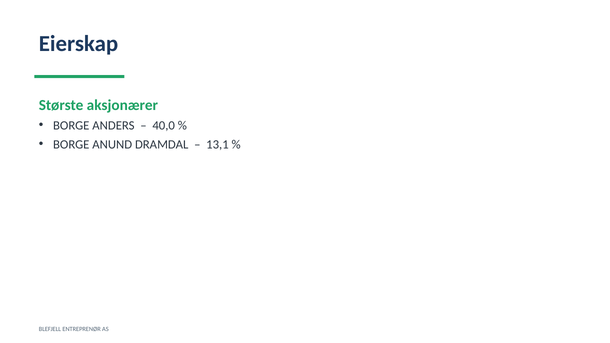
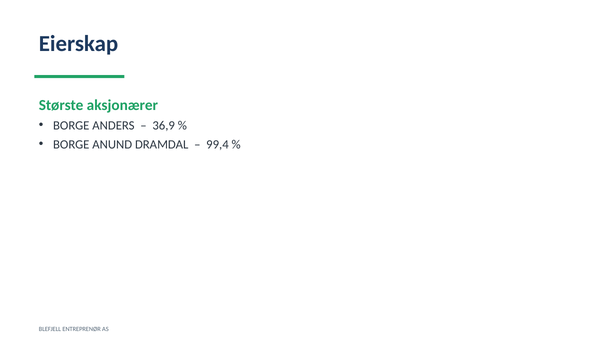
40,0: 40,0 -> 36,9 (164, 125)
13,1: 13,1 -> 99,4 (217, 145)
